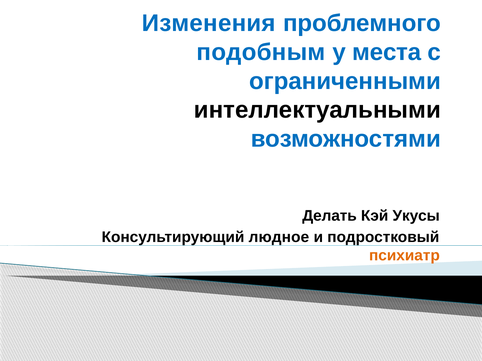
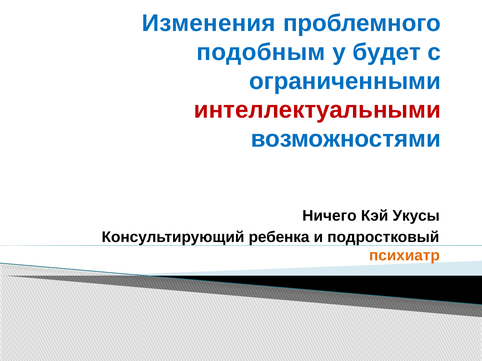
места: места -> будет (387, 52)
интеллектуальными colour: black -> red (317, 110)
Делать: Делать -> Ничего (329, 216)
людное: людное -> ребенка (279, 237)
